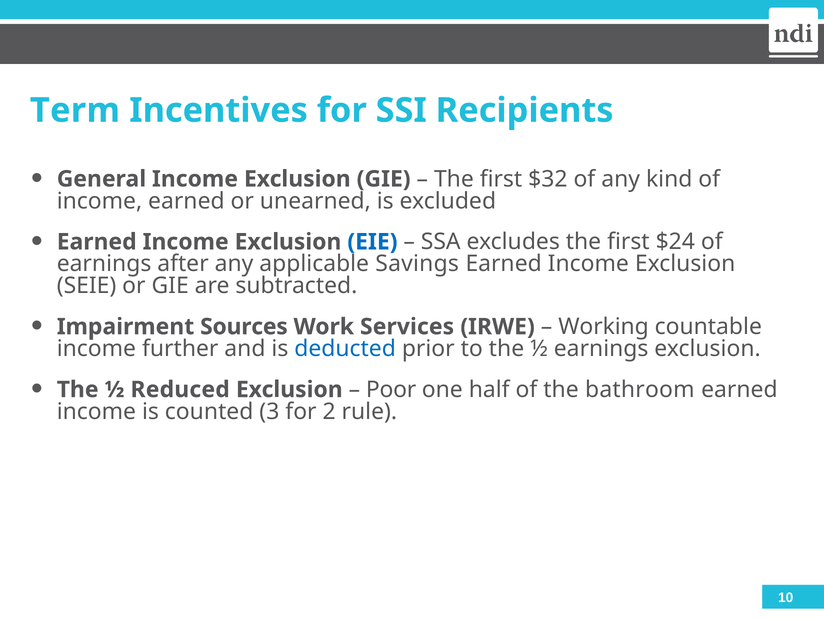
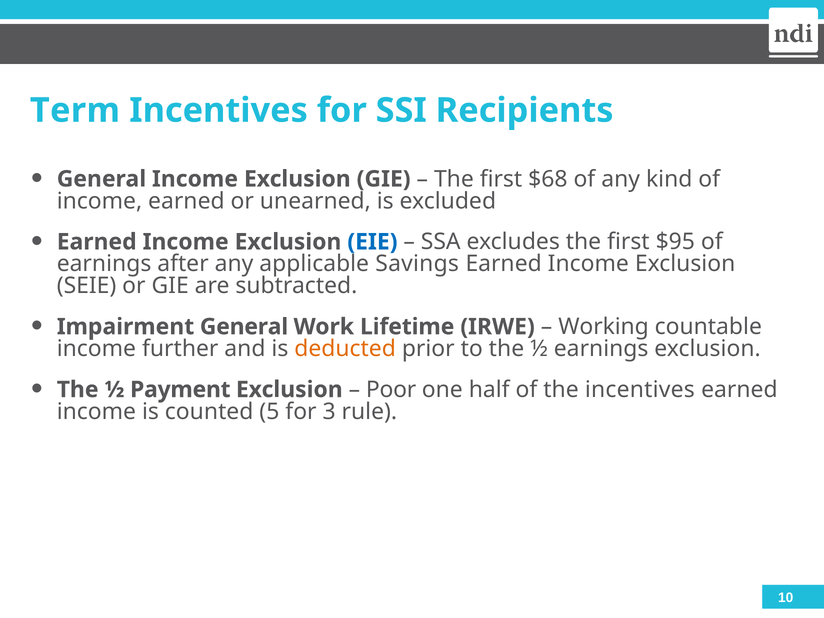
$32: $32 -> $68 (548, 179)
$24: $24 -> $95 (675, 242)
Impairment Sources: Sources -> General (244, 327)
Services: Services -> Lifetime (407, 327)
deducted colour: blue -> orange (345, 349)
Reduced: Reduced -> Payment (180, 390)
the bathroom: bathroom -> incentives (640, 390)
3: 3 -> 5 (269, 412)
2: 2 -> 3 (329, 412)
